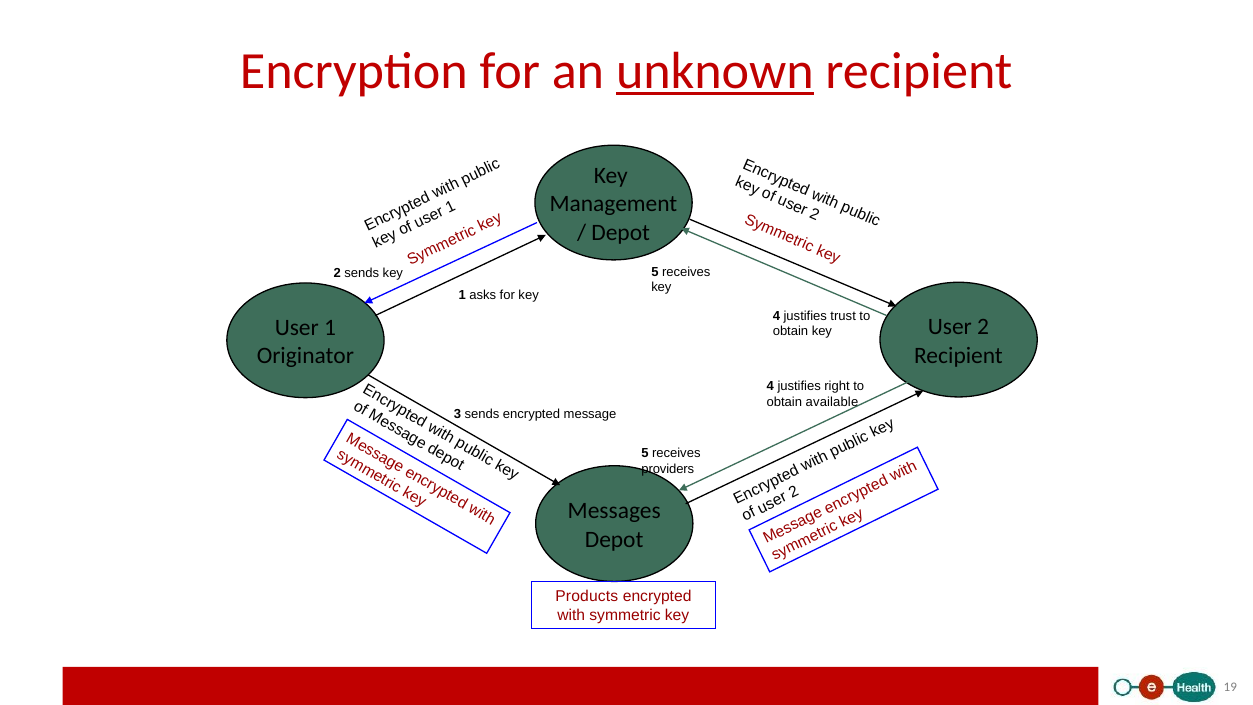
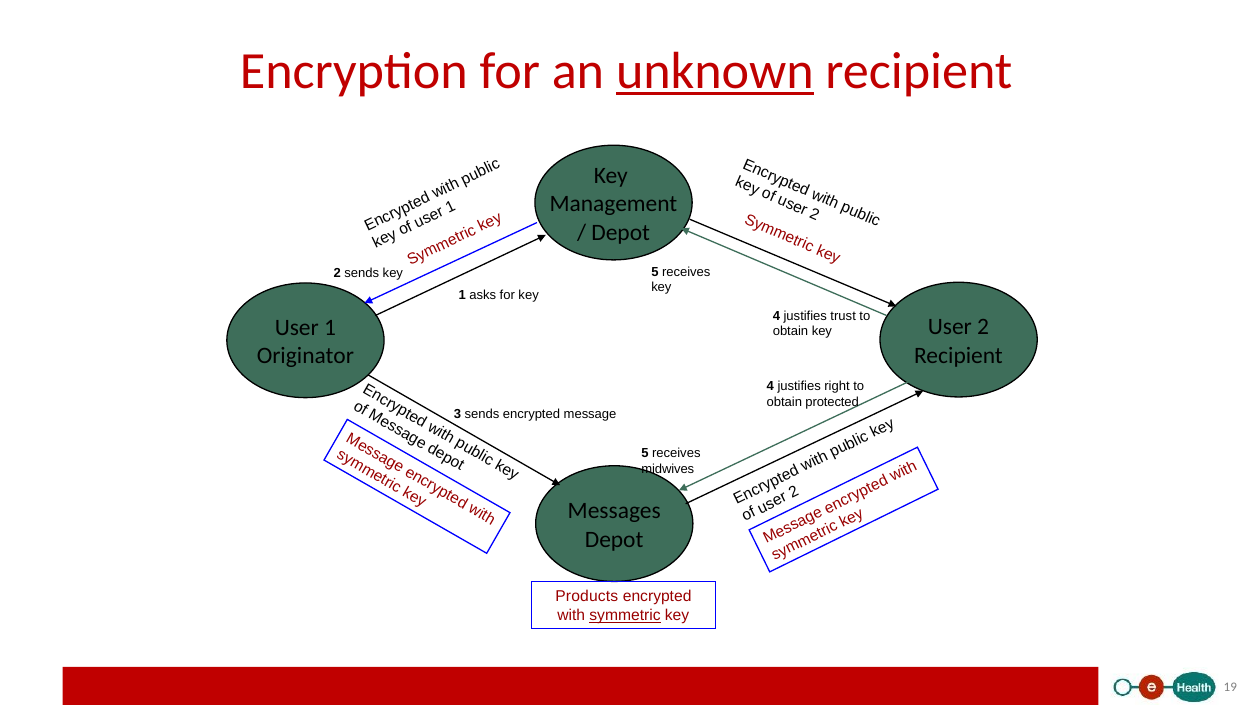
available: available -> protected (832, 402)
providers: providers -> midwives (668, 469)
symmetric underline: none -> present (625, 615)
